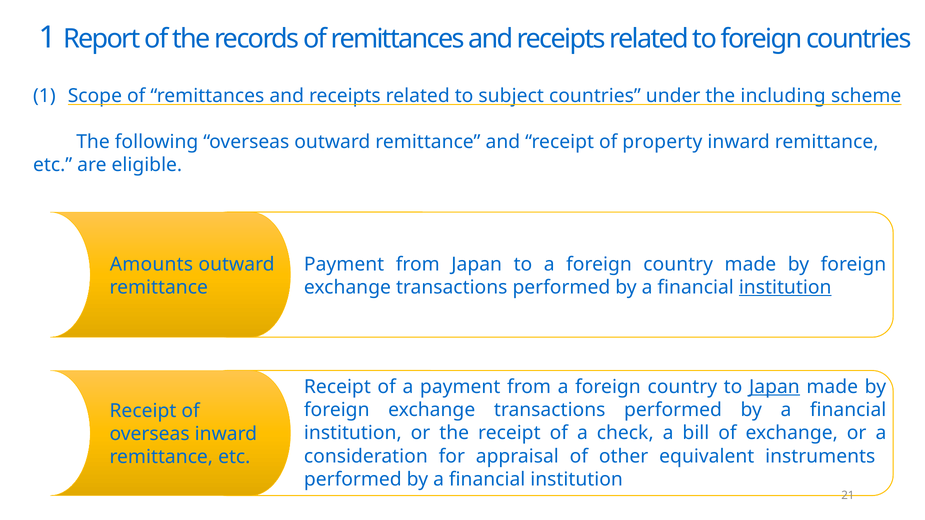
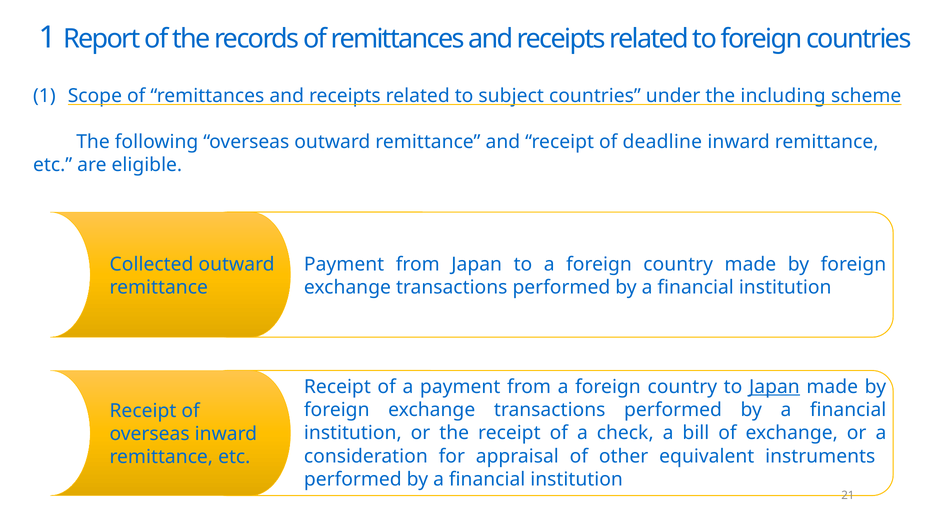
property: property -> deadline (662, 142)
Amounts: Amounts -> Collected (152, 264)
institution underline: present -> none (785, 287)
